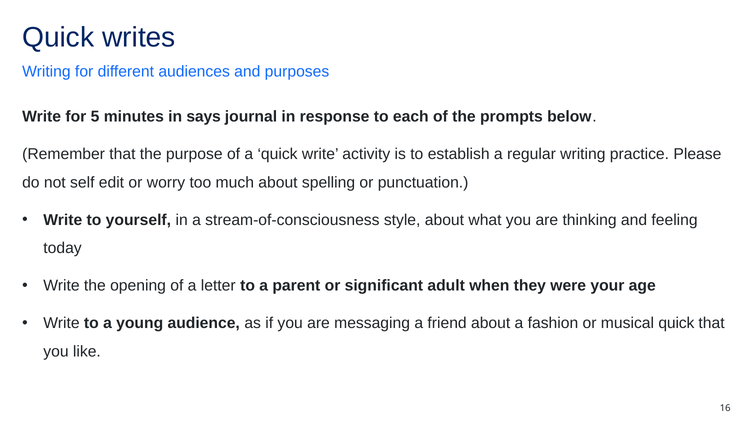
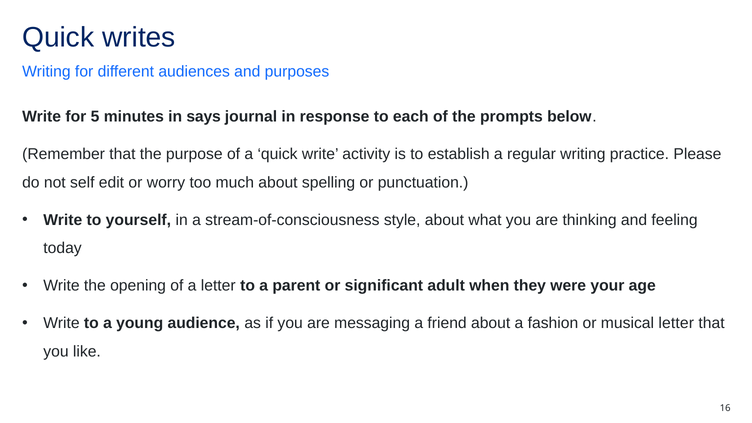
musical quick: quick -> letter (676, 323)
